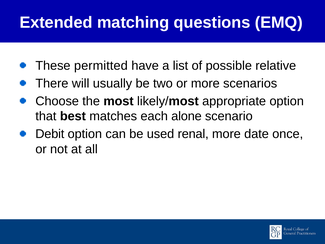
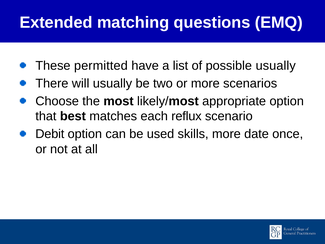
possible relative: relative -> usually (276, 66)
alone: alone -> reflux (187, 116)
renal: renal -> skills (193, 134)
